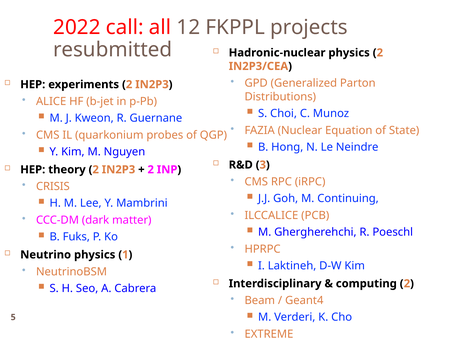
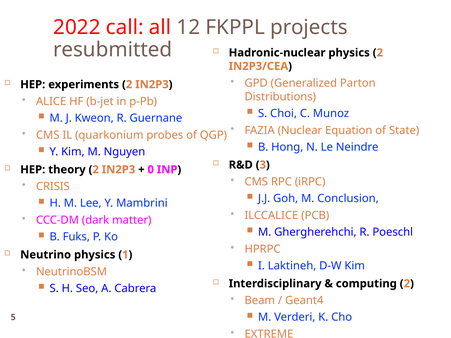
2: 2 -> 0 (151, 170)
Continuing: Continuing -> Conclusion (348, 199)
